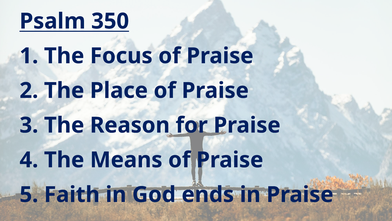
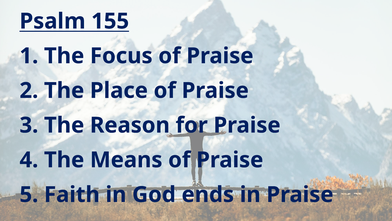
350: 350 -> 155 (110, 21)
